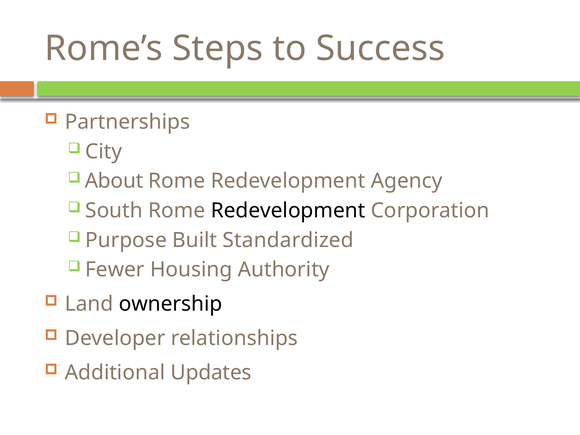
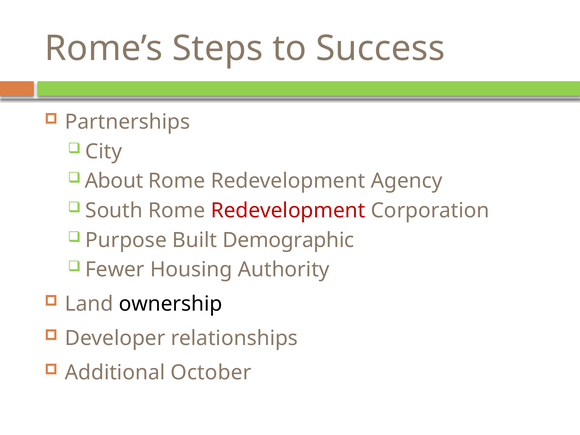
Redevelopment colour: black -> red (288, 211)
Standardized: Standardized -> Demographic (288, 240)
Updates: Updates -> October (211, 372)
